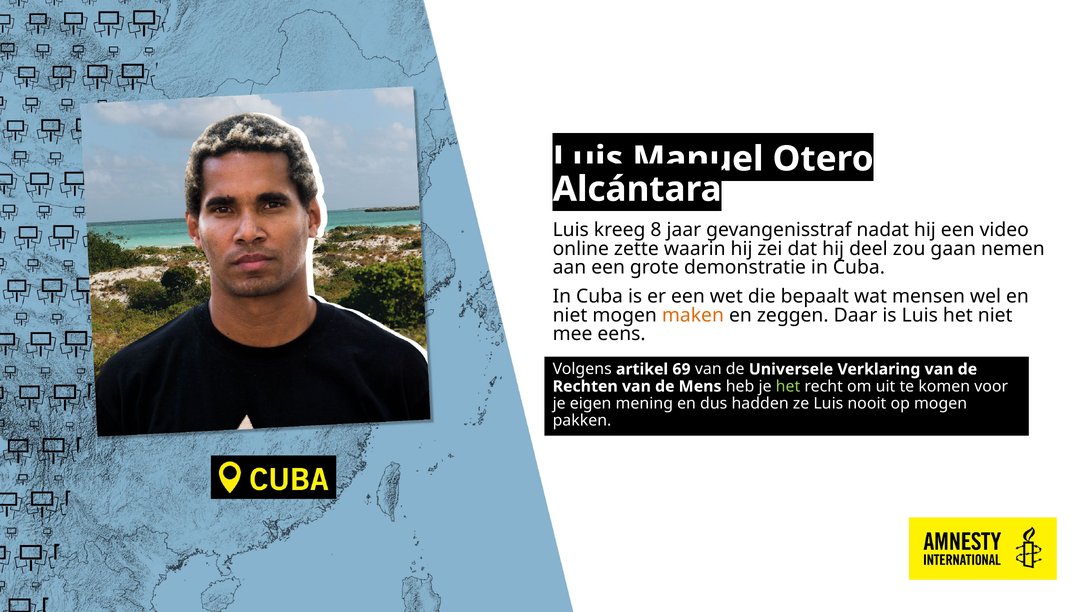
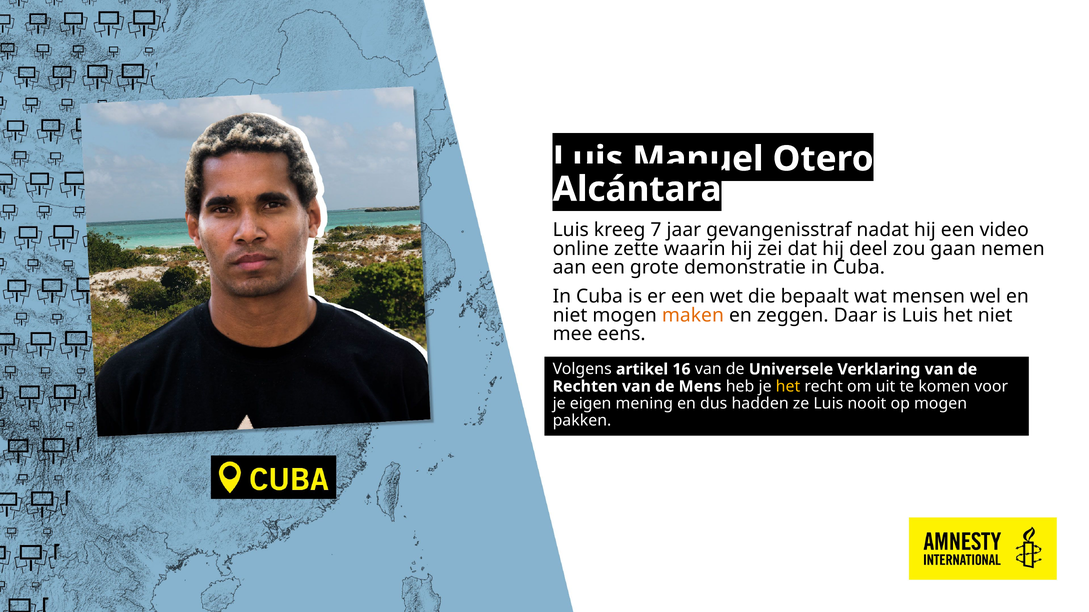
8: 8 -> 7 (656, 230)
69: 69 -> 16 (681, 370)
het colour: light green -> yellow (788, 387)
